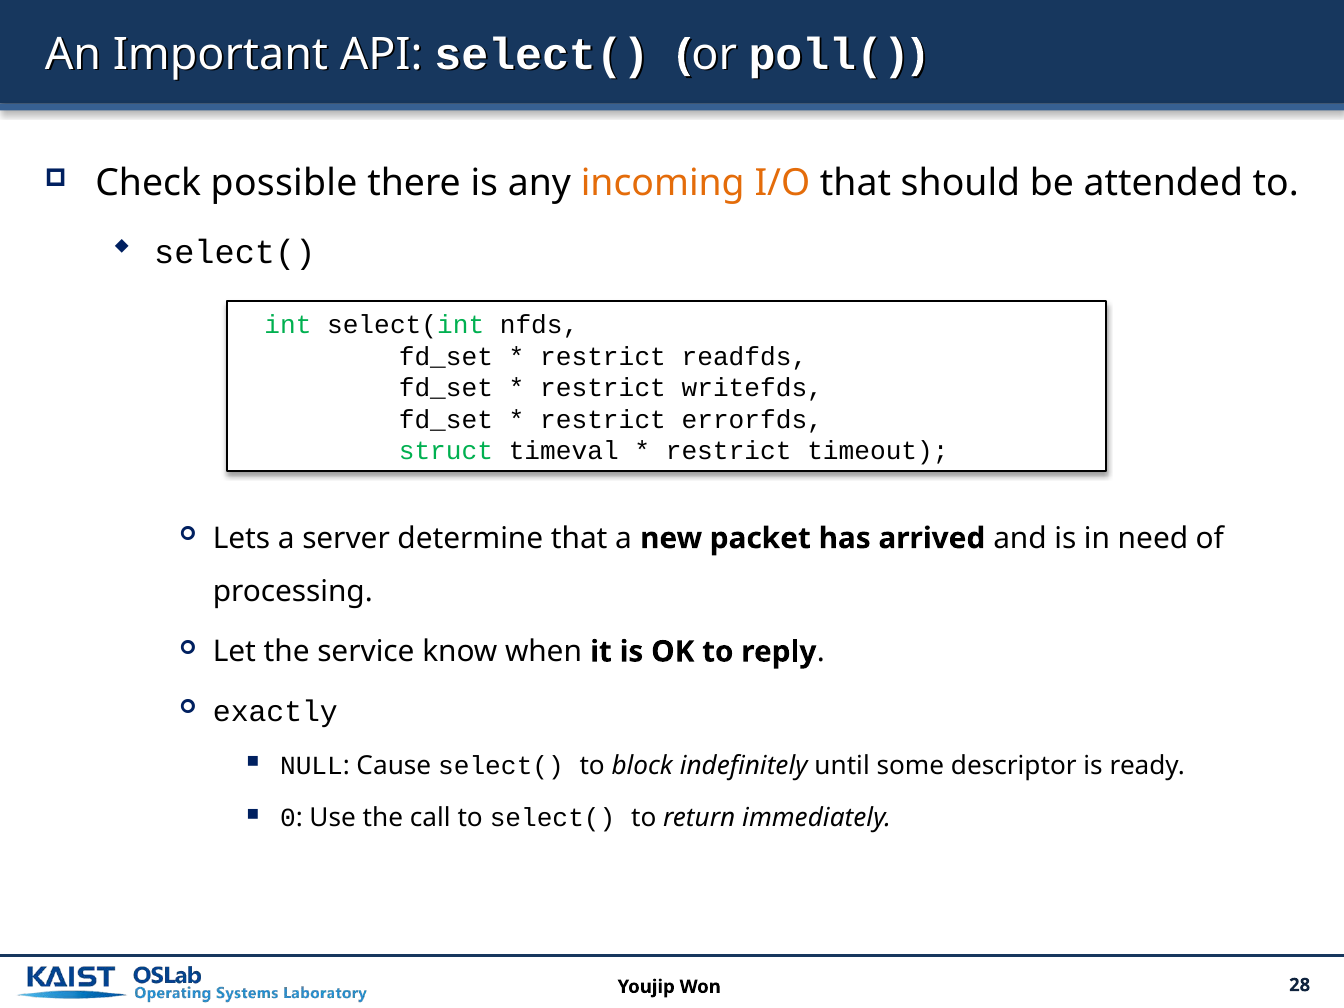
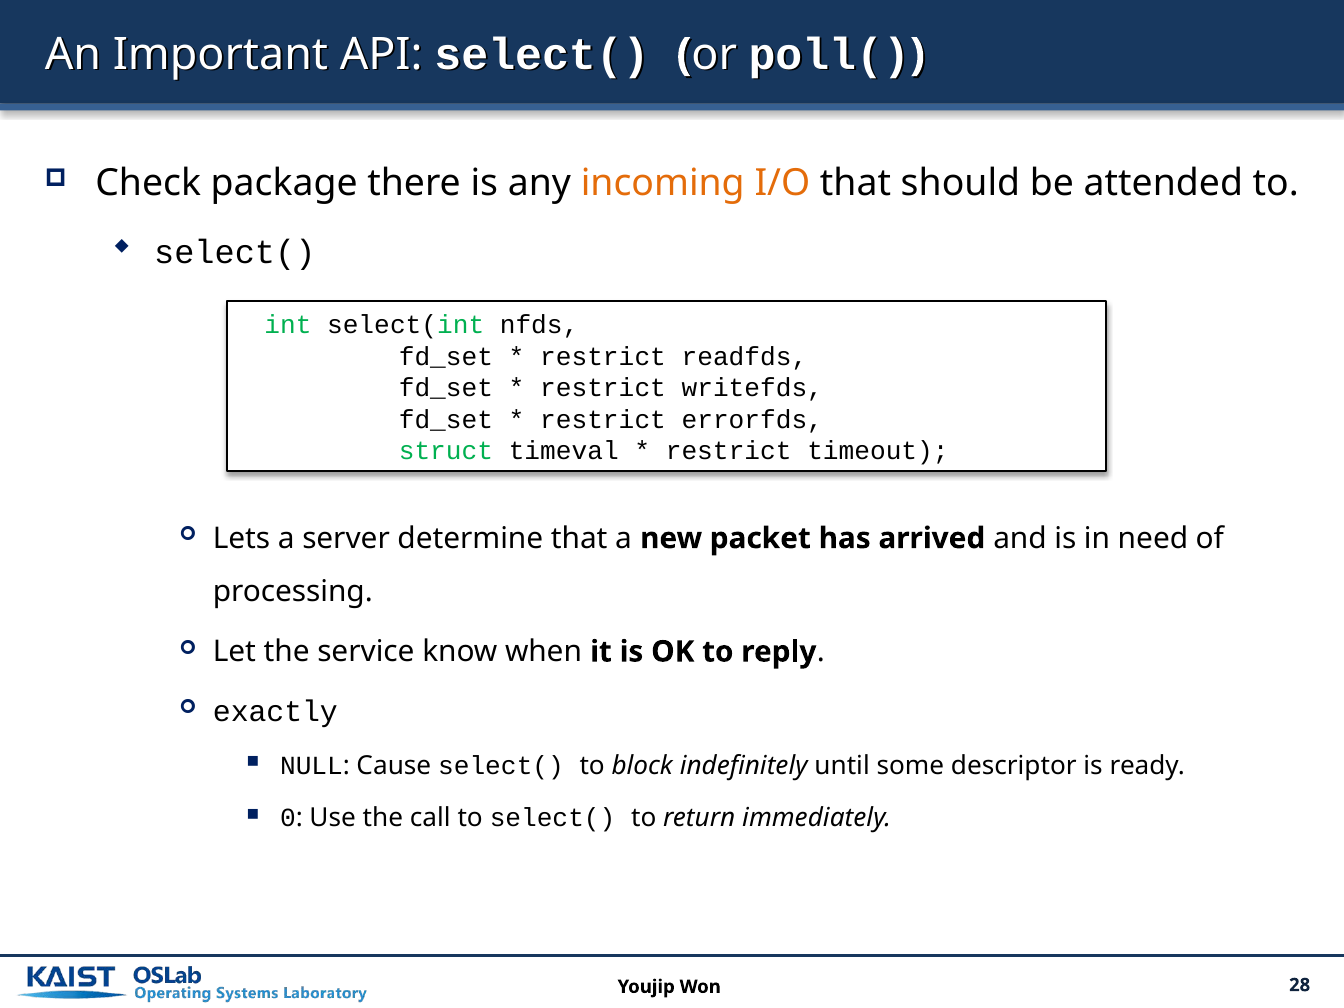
possible: possible -> package (284, 184)
